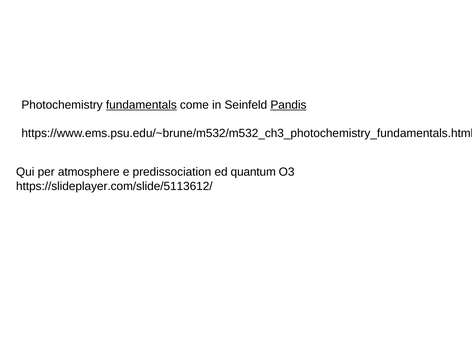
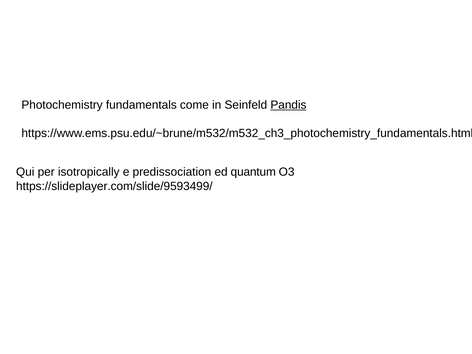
fundamentals underline: present -> none (141, 105)
atmosphere: atmosphere -> isotropically (89, 172)
https://slideplayer.com/slide/5113612/: https://slideplayer.com/slide/5113612/ -> https://slideplayer.com/slide/9593499/ (114, 186)
